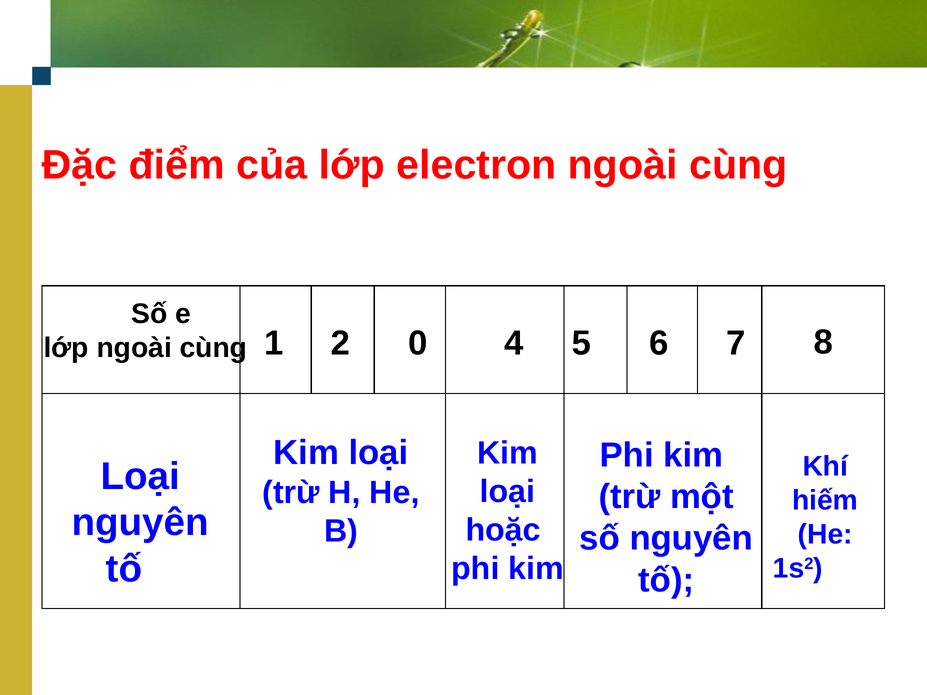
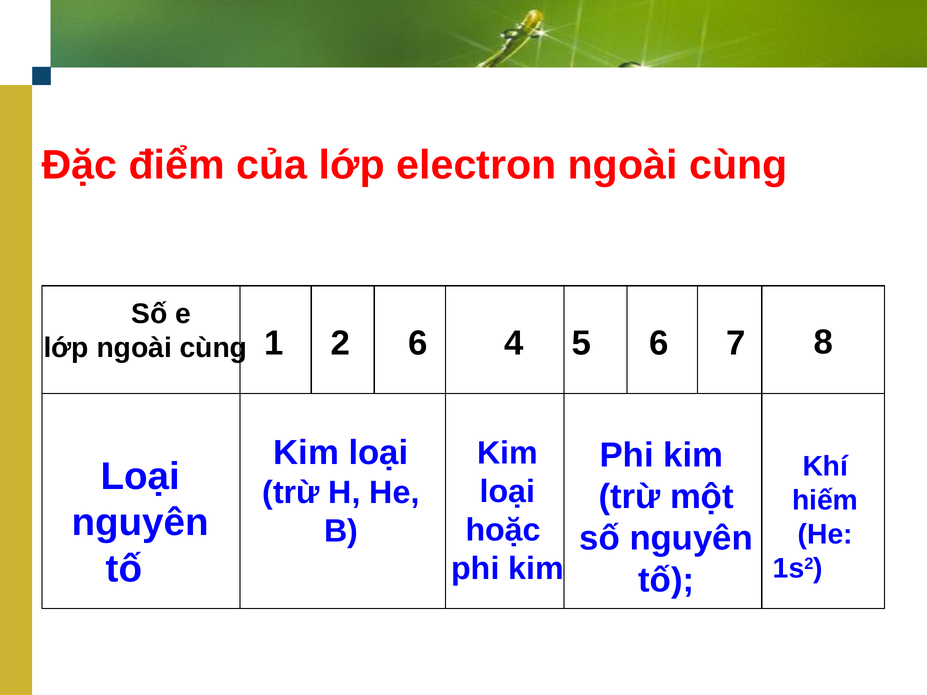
2 0: 0 -> 6 (418, 344)
